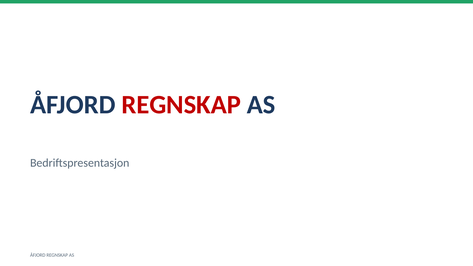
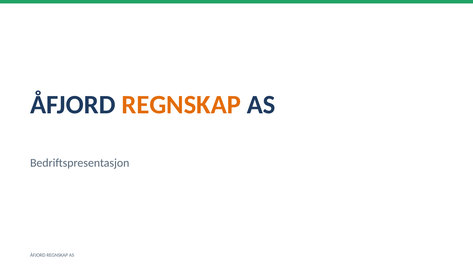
REGNSKAP colour: red -> orange (181, 105)
